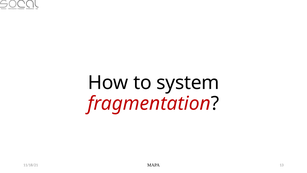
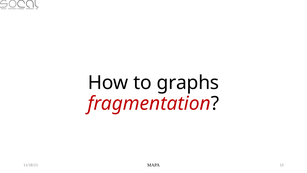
system: system -> graphs (188, 83)
